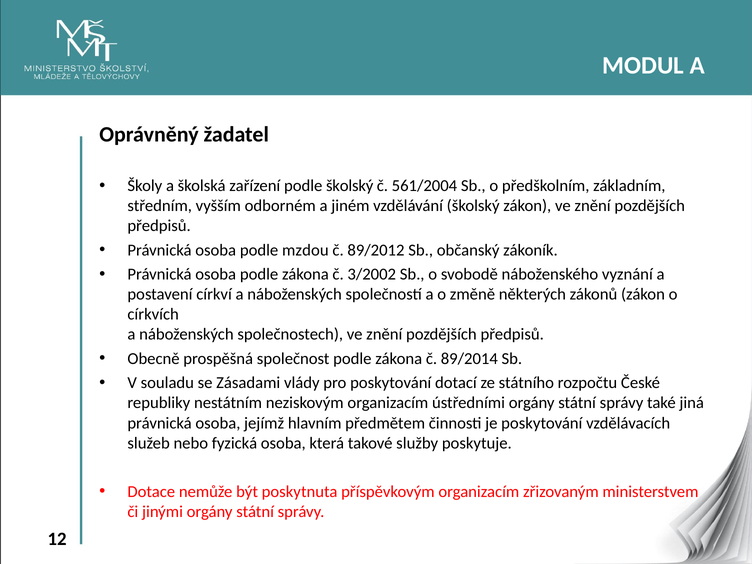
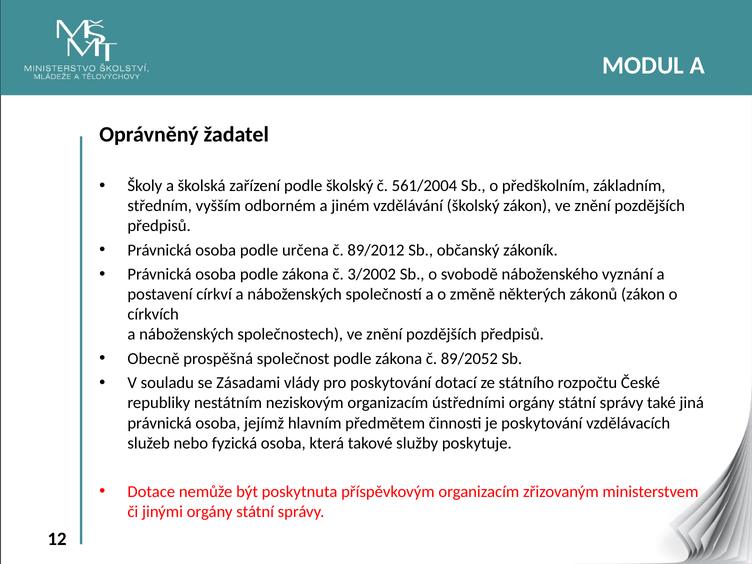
mzdou: mzdou -> určena (305, 250)
89/2014: 89/2014 -> 89/2052 (469, 359)
